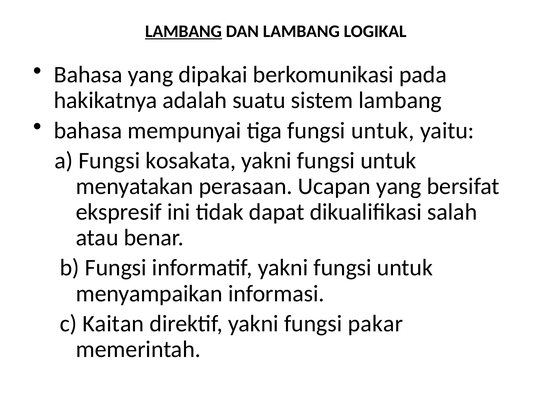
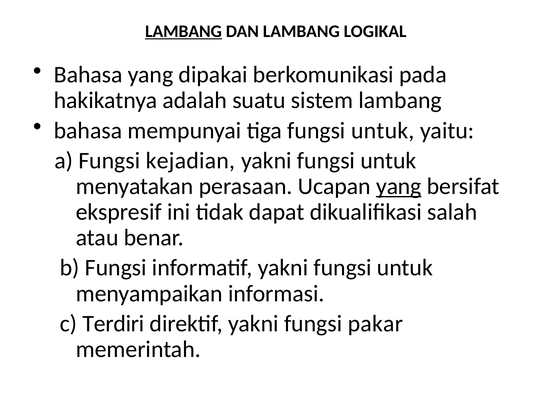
kosakata: kosakata -> kejadian (191, 161)
yang underline: none -> present (399, 186)
Kaitan: Kaitan -> Terdiri (113, 324)
